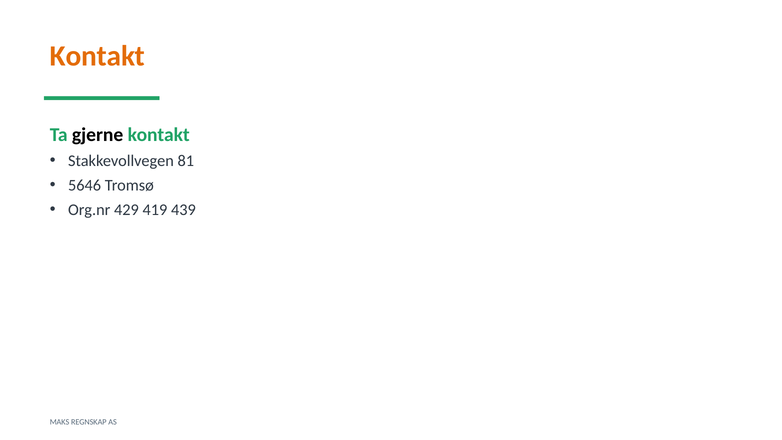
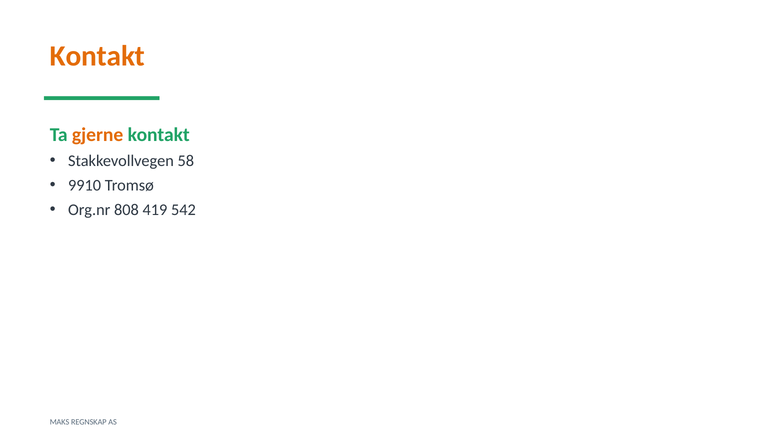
gjerne colour: black -> orange (98, 135)
81: 81 -> 58 (186, 161)
5646: 5646 -> 9910 (85, 185)
429: 429 -> 808 (126, 210)
439: 439 -> 542 (183, 210)
